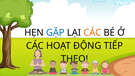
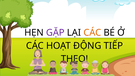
GẶP colour: blue -> purple (55, 33)
